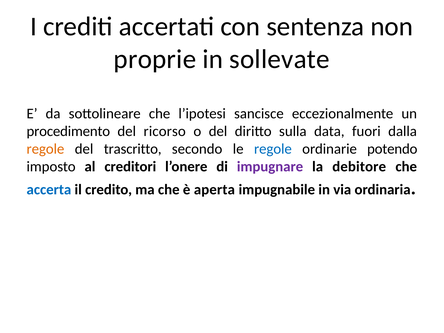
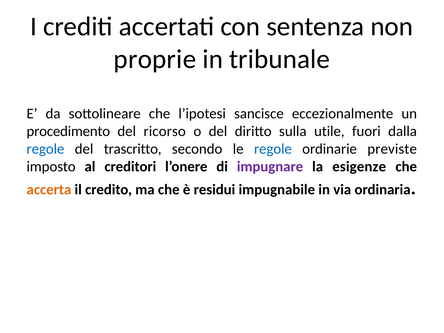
sollevate: sollevate -> tribunale (280, 59)
data: data -> utile (329, 131)
regole colour: orange -> blue (45, 149)
potendo: potendo -> previste (392, 149)
debitore: debitore -> esigenze (359, 167)
accerta colour: blue -> orange (49, 189)
aperta: aperta -> residui (214, 189)
